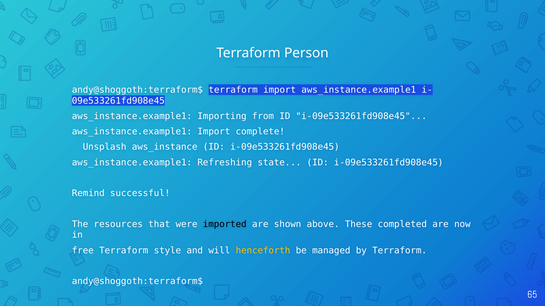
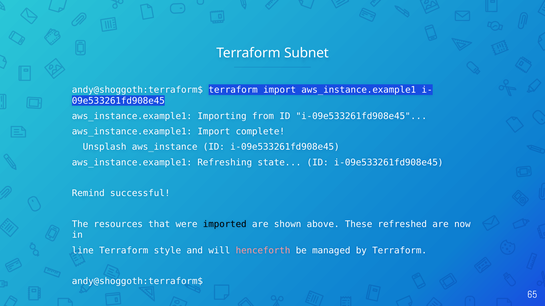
Person: Person -> Subnet (306, 53)
completed: completed -> refreshed (402, 224)
free: free -> line (83, 251)
henceforth colour: yellow -> pink (263, 251)
